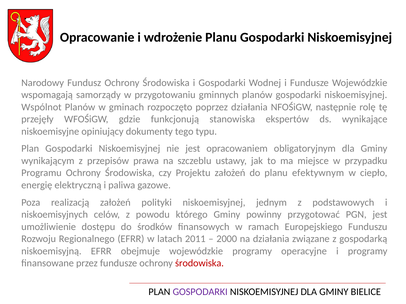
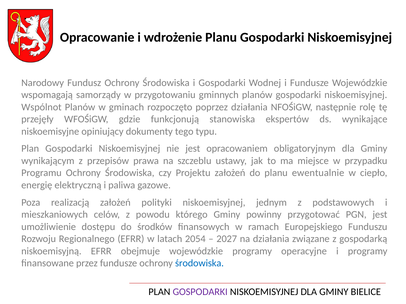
efektywnym: efektywnym -> ewentualnie (318, 173)
niskoemisyjnych: niskoemisyjnych -> mieszkaniowych (55, 215)
2011: 2011 -> 2054 (195, 239)
2000: 2000 -> 2027 (227, 239)
środowiska colour: red -> blue (199, 264)
